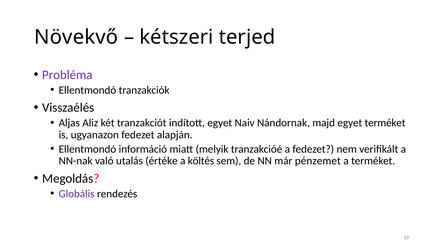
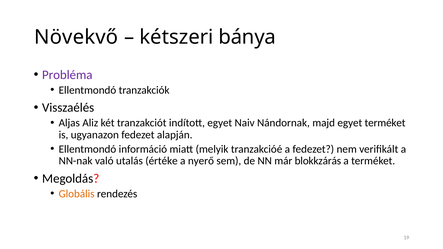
terjed: terjed -> bánya (247, 37)
költés: költés -> nyerő (201, 161)
pénzemet: pénzemet -> blokkzárás (318, 161)
Globális colour: purple -> orange (77, 194)
